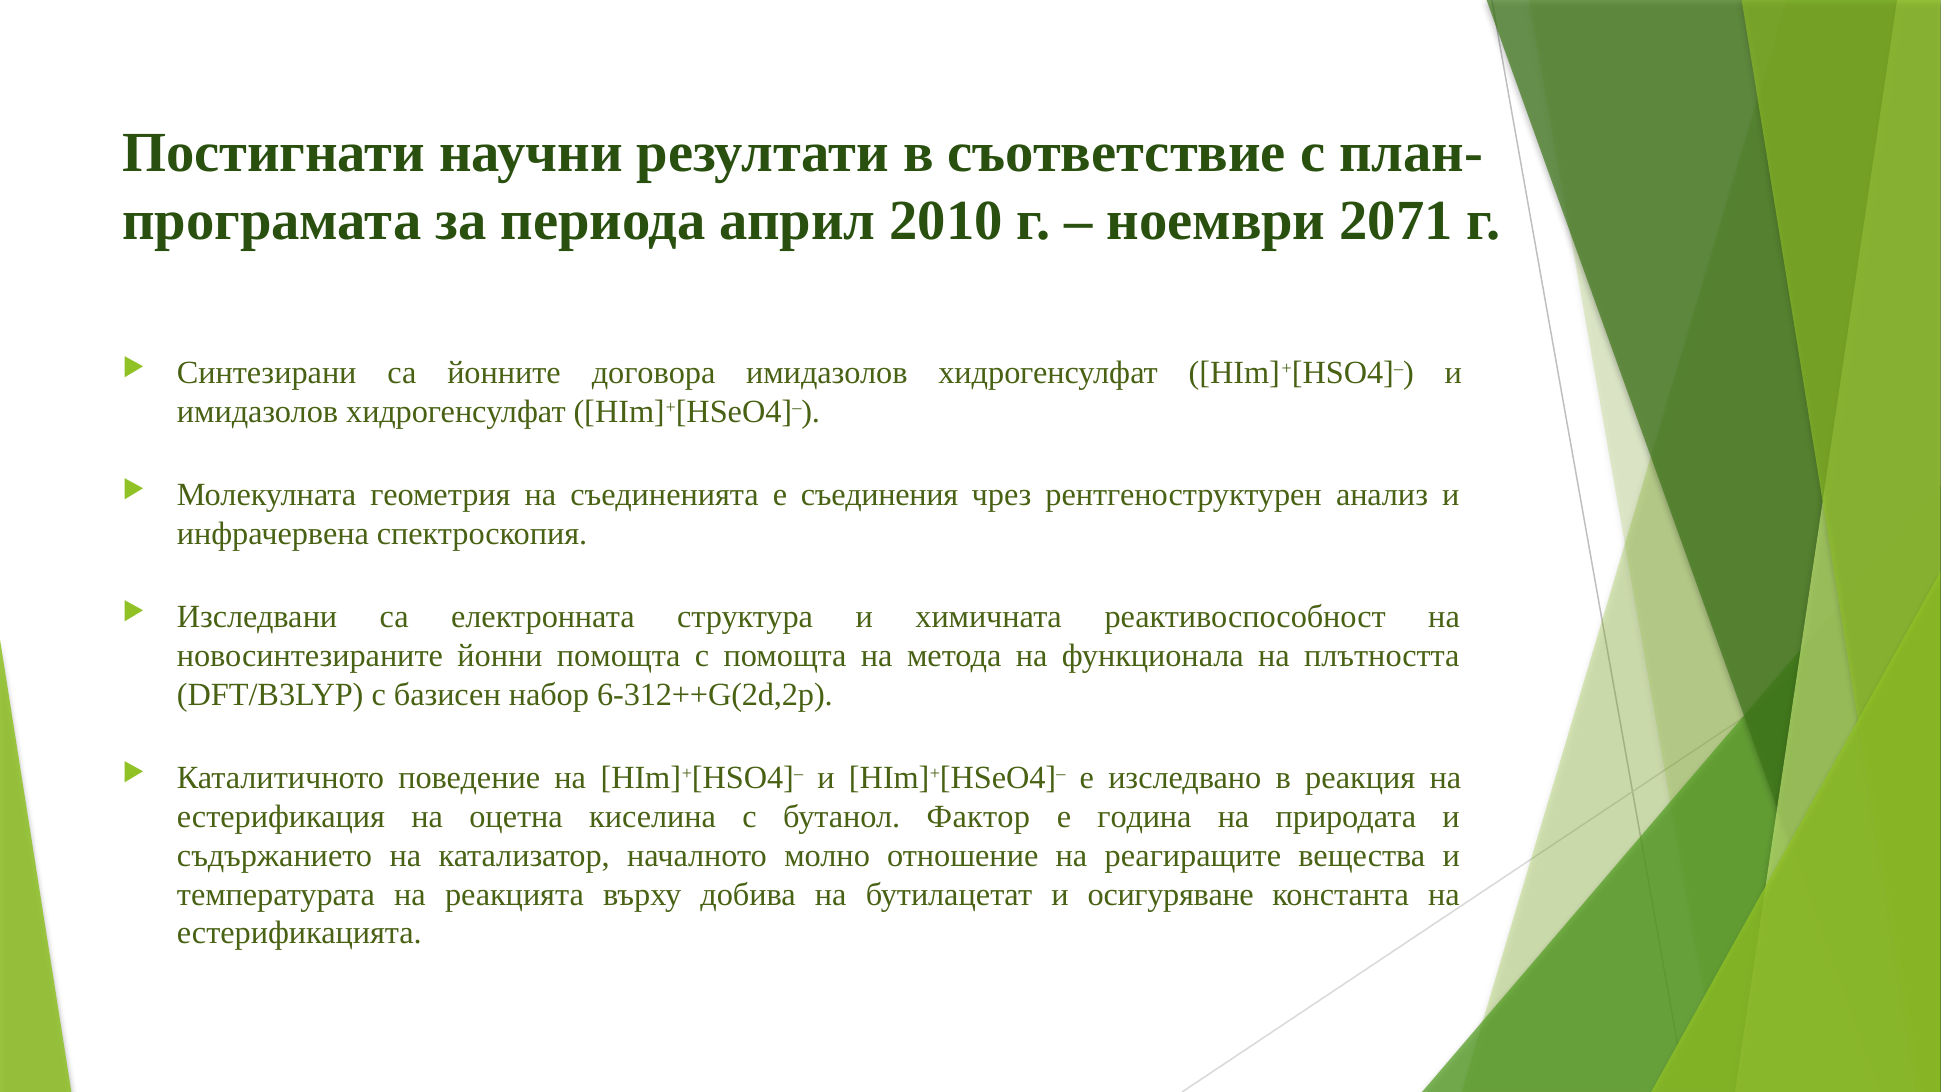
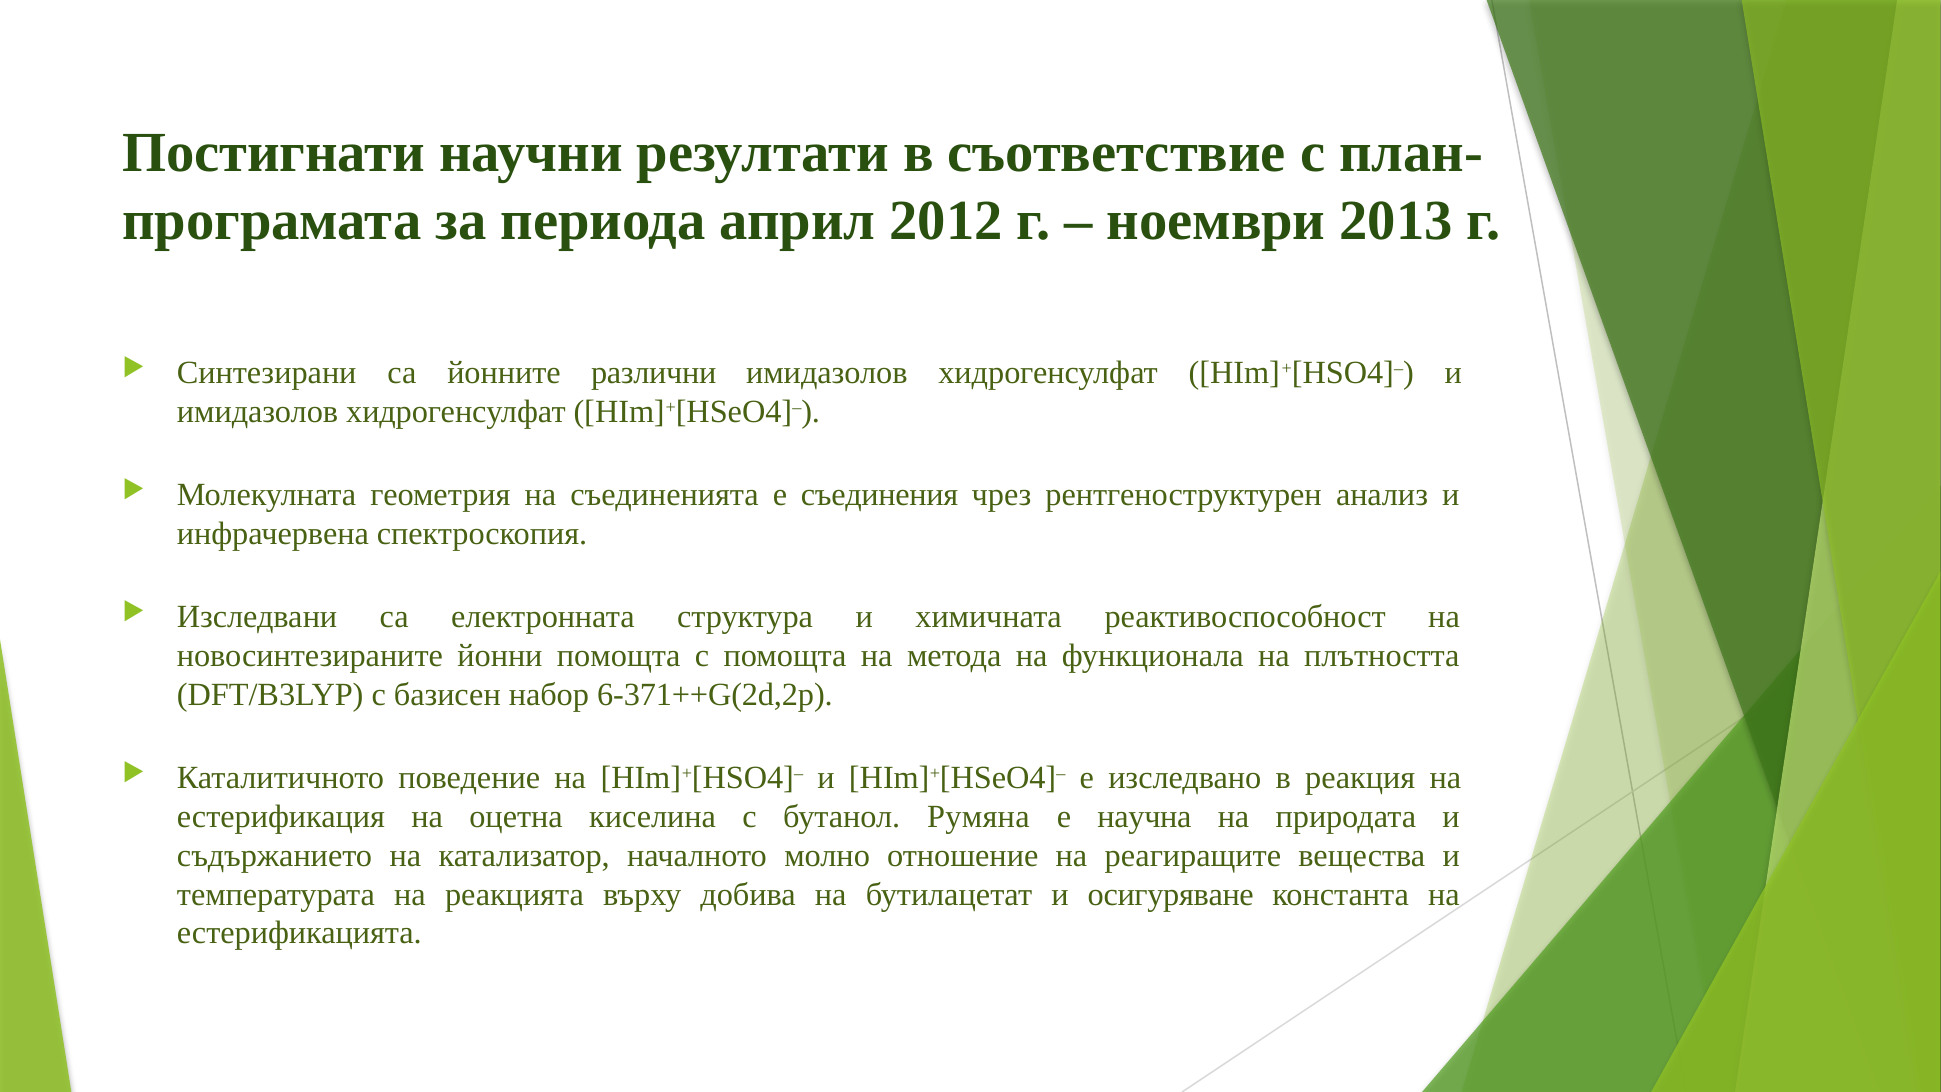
2010: 2010 -> 2012 (946, 221)
2071: 2071 -> 2013 (1396, 221)
договора: договора -> различни (654, 373)
6-312++G(2d,2p: 6-312++G(2d,2p -> 6-371++G(2d,2p (715, 695)
Фактор: Фактор -> Румяна (978, 817)
година: година -> научна (1144, 817)
